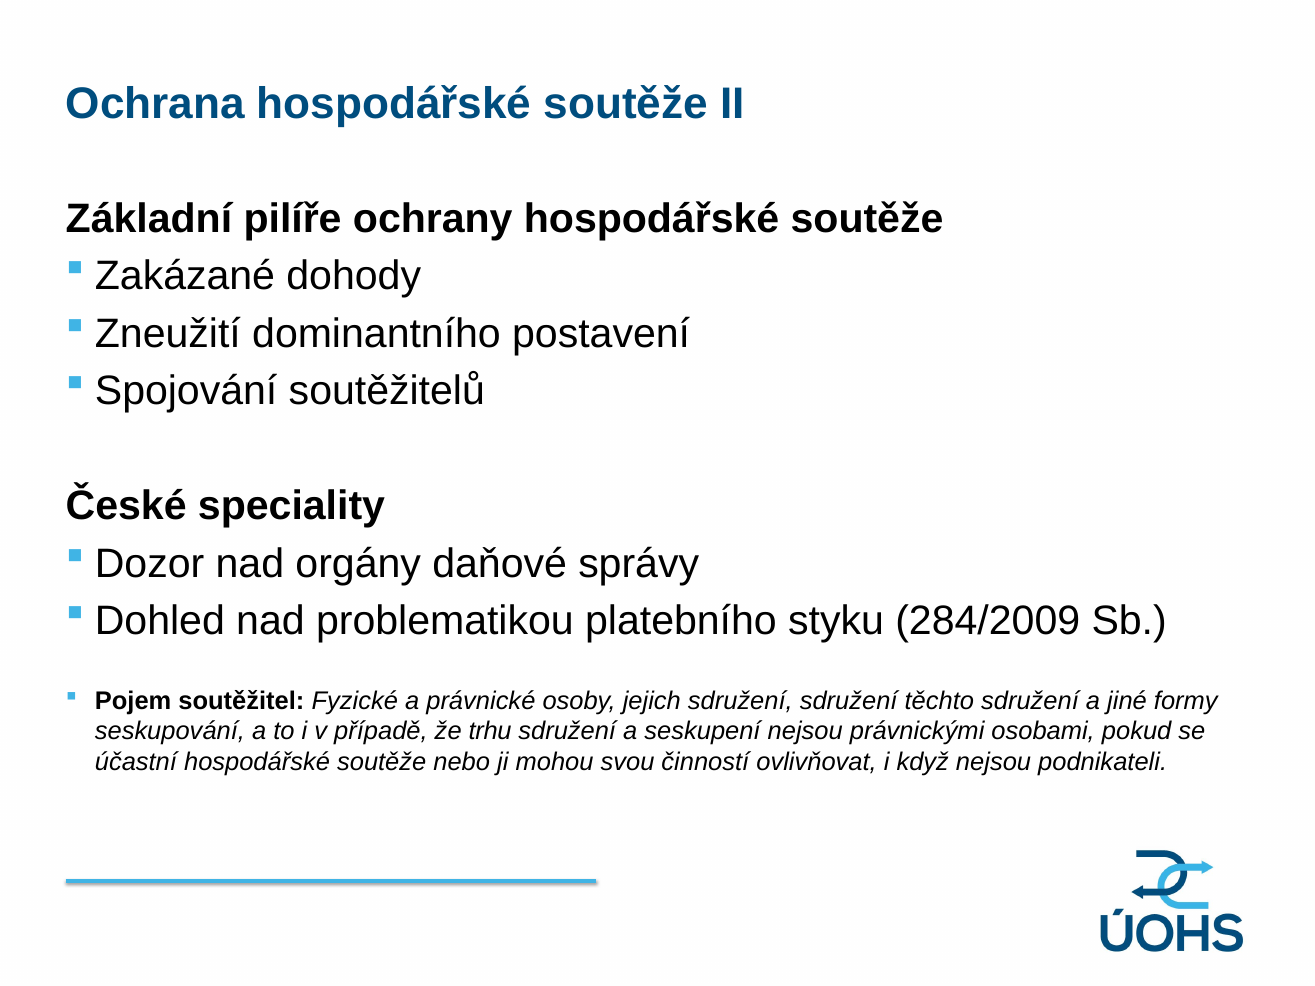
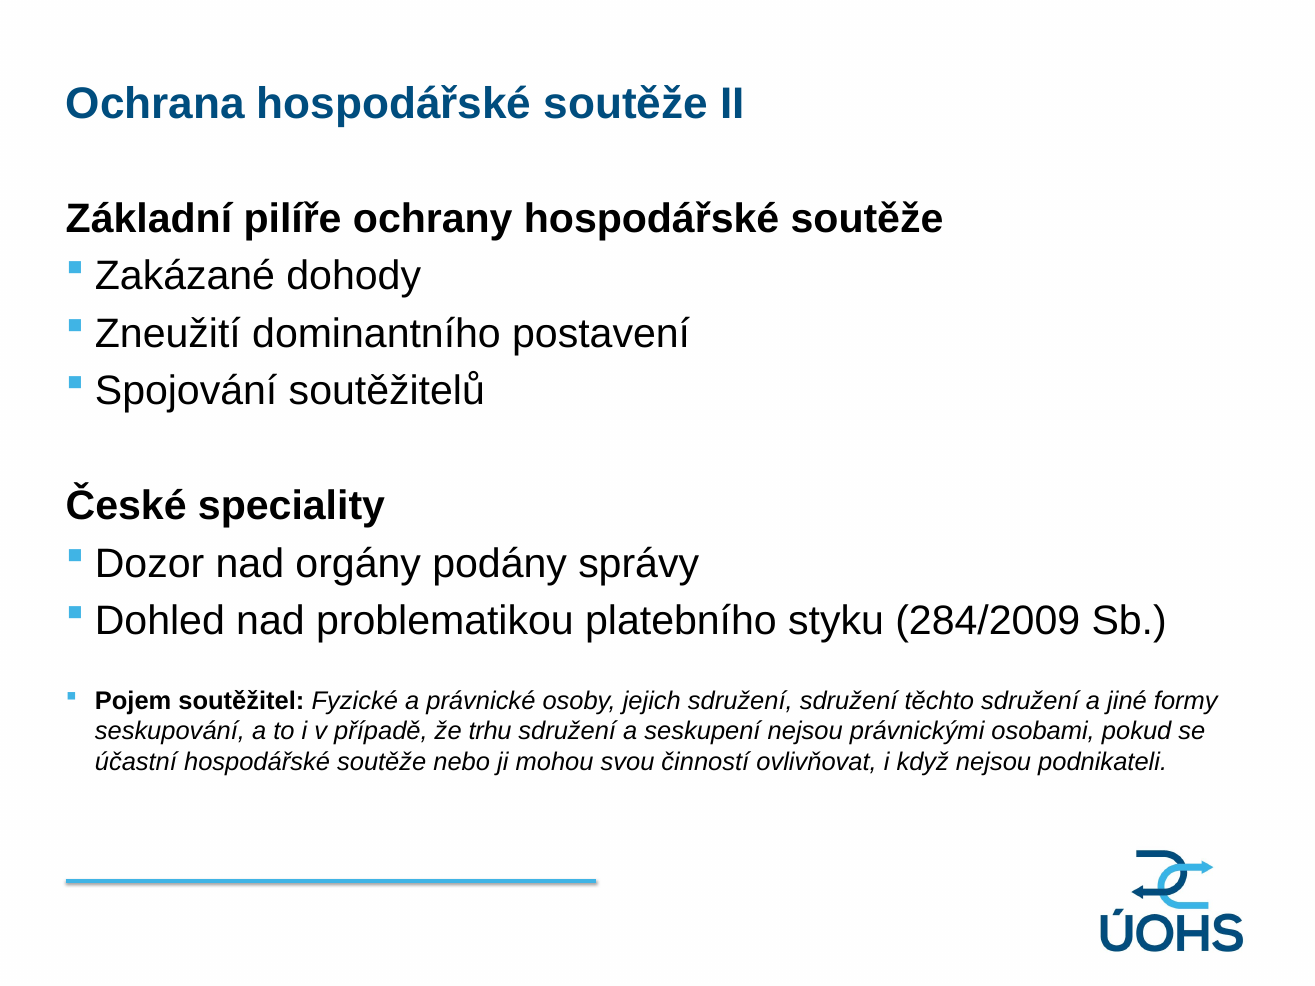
daňové: daňové -> podány (500, 564)
